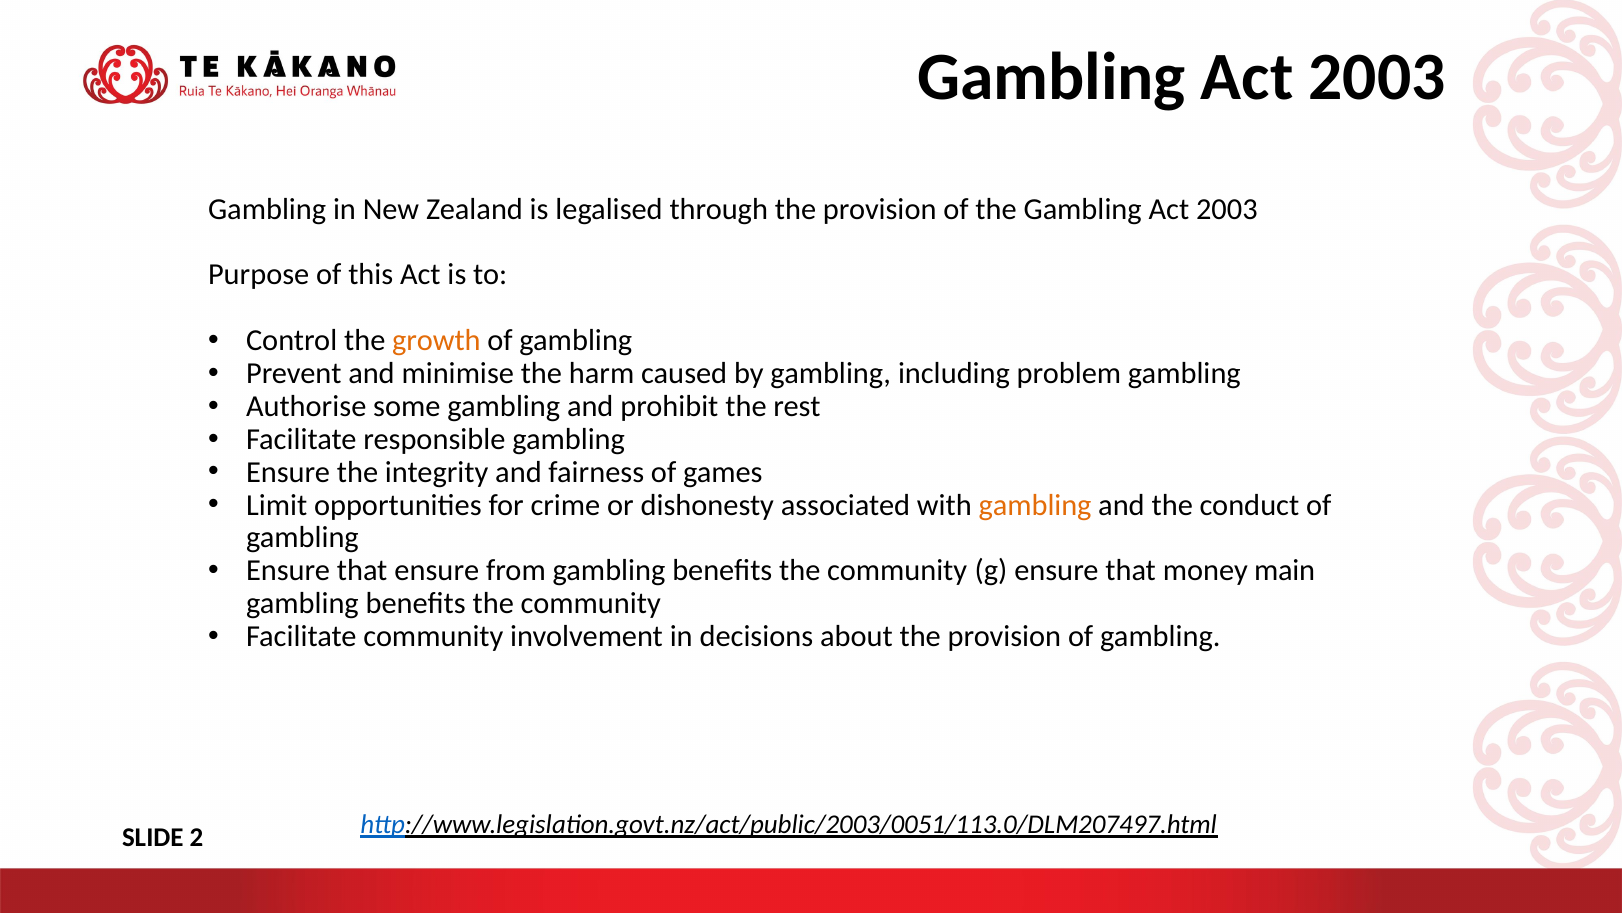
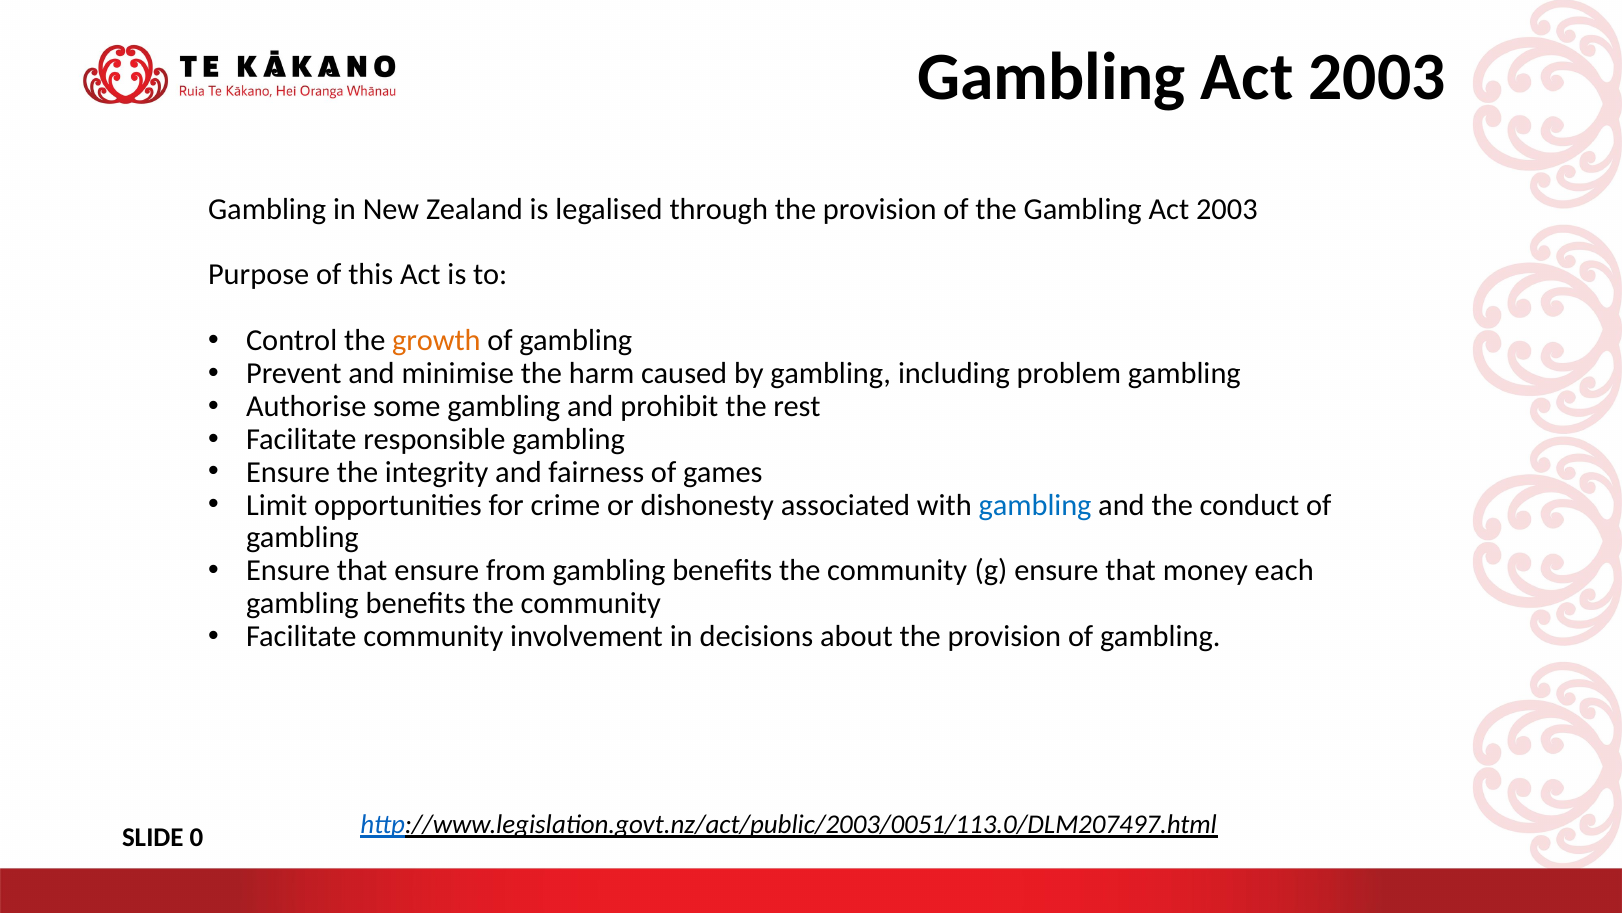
gambling colour: orange -> blue (1035, 505)
main: main -> each (1284, 570)
2: 2 -> 0 (196, 837)
